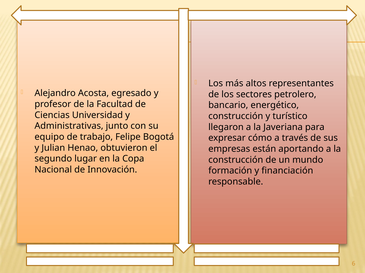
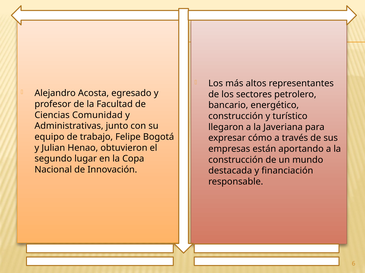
Universidad: Universidad -> Comunidad (97, 115)
formación: formación -> destacada (230, 171)
